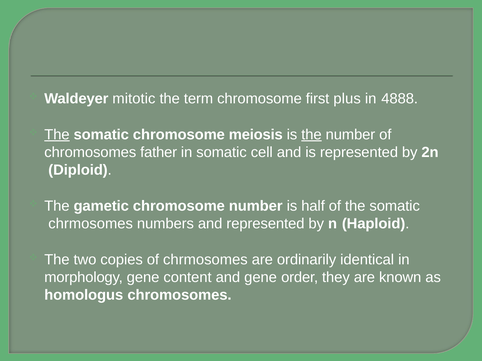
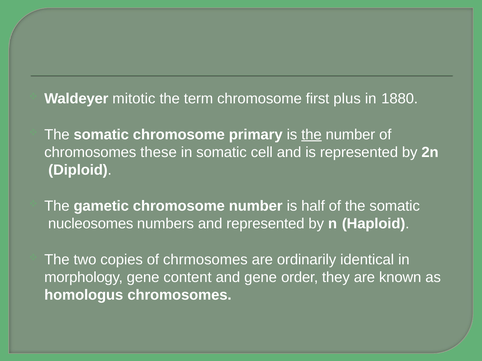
4888: 4888 -> 1880 (400, 99)
The underline: present -> none (57, 135)
meiosis: meiosis -> primary (256, 135)
father: father -> these (159, 152)
chrmosomes: chrmosomes -> nucleosomes (91, 224)
